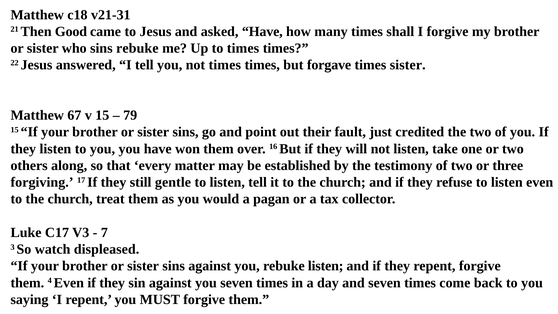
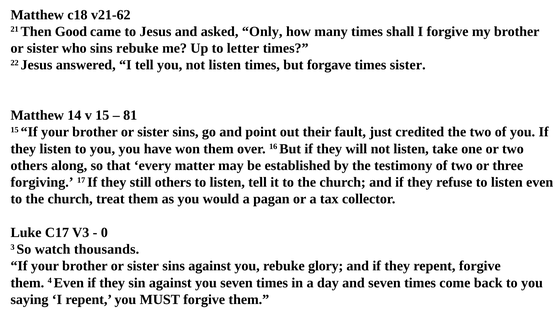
v21-31: v21-31 -> v21-62 (111, 15)
asked Have: Have -> Only (262, 32)
to times: times -> letter (243, 48)
you not times: times -> listen (225, 65)
67: 67 -> 14 (74, 115)
79: 79 -> 81 (130, 115)
still gentle: gentle -> others (173, 182)
7: 7 -> 0 (104, 232)
displeased: displeased -> thousands (107, 249)
rebuke listen: listen -> glory (326, 266)
